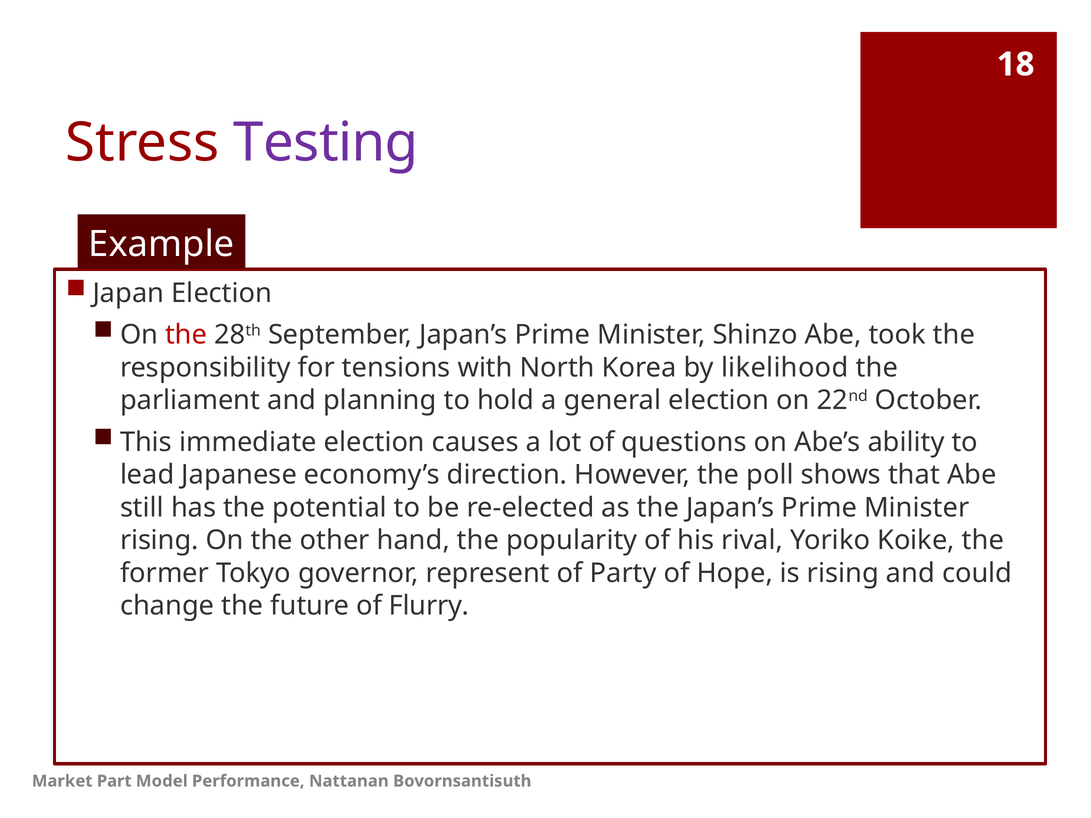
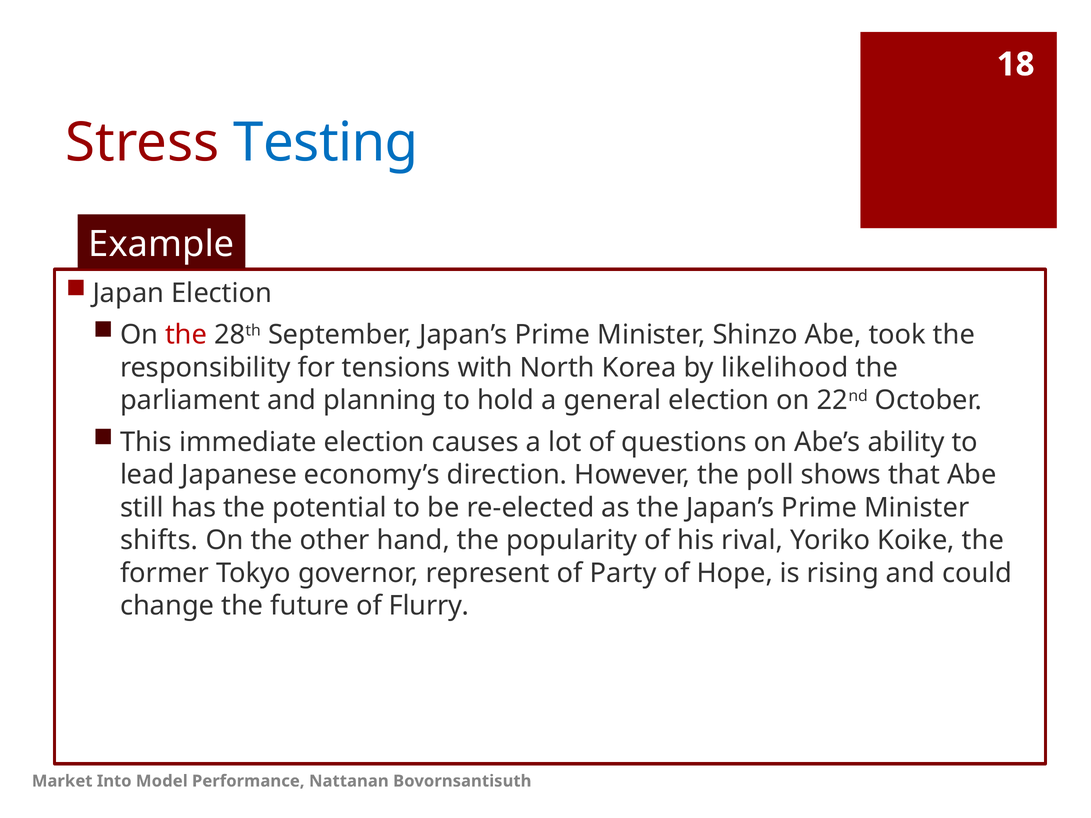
Testing colour: purple -> blue (326, 143)
rising: rising -> shifts (159, 540)
Part: Part -> Into (114, 781)
